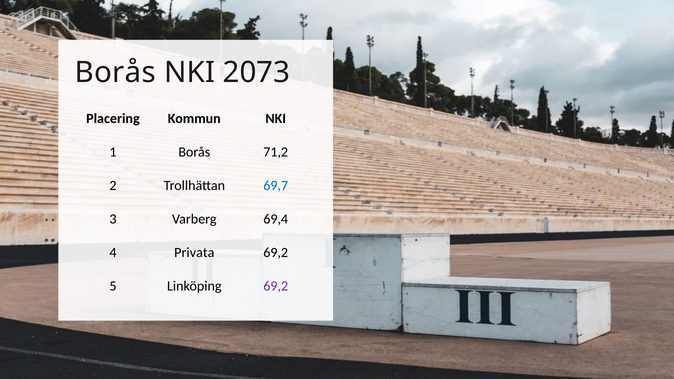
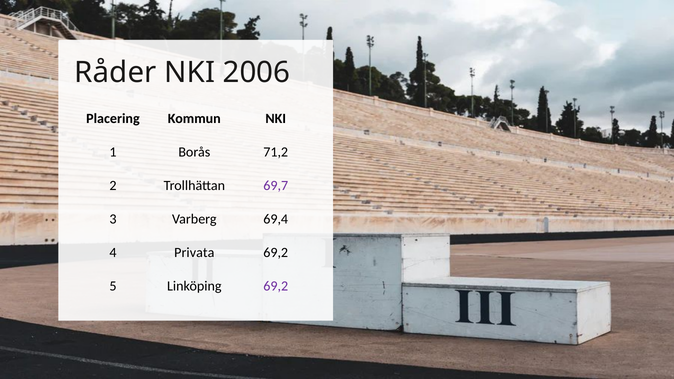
Borås: Borås -> Råder (115, 73)
2073: 2073 -> 2006 (256, 73)
69,7 colour: blue -> purple (276, 186)
